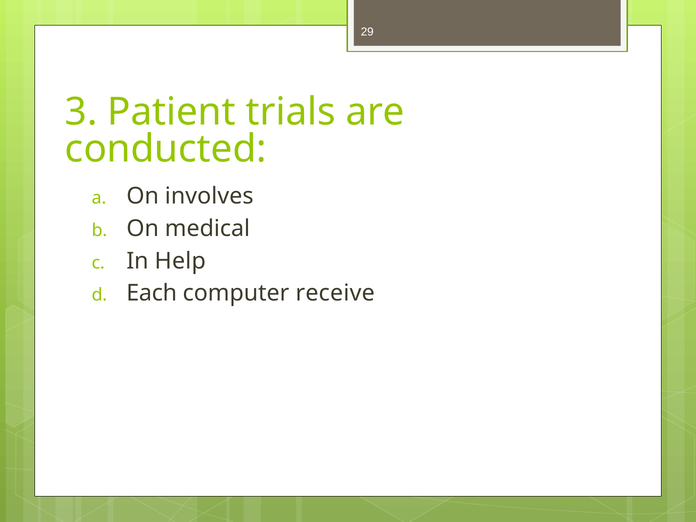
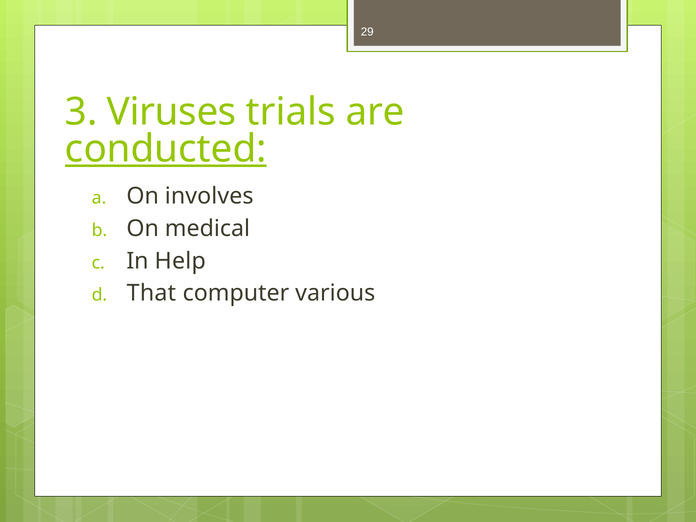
Patient: Patient -> Viruses (172, 112)
conducted underline: none -> present (166, 149)
Each: Each -> That (151, 293)
receive: receive -> various (335, 293)
